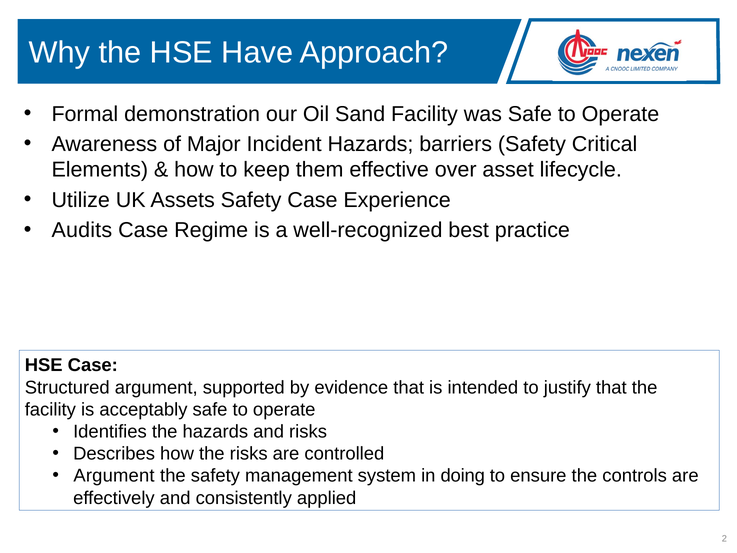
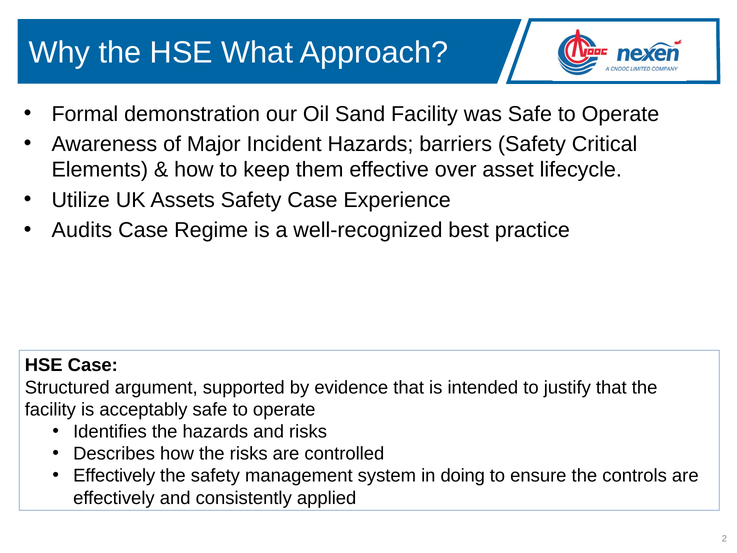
Have: Have -> What (257, 53)
Argument: Argument -> Effectively (114, 476)
